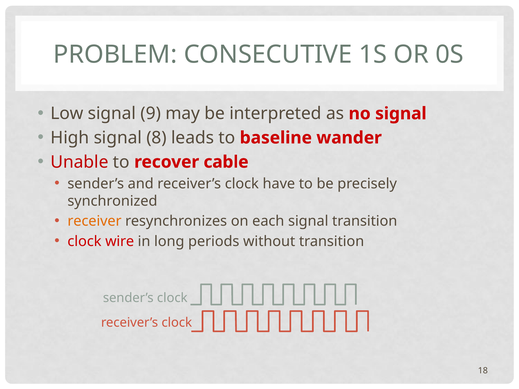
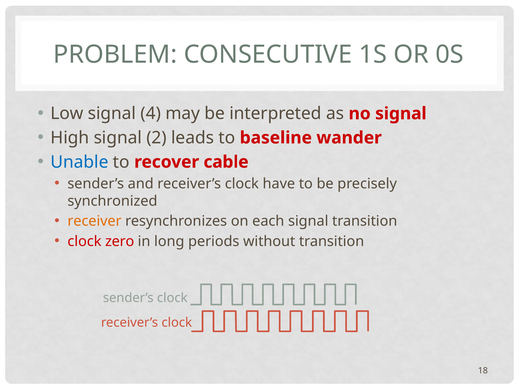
9: 9 -> 4 (151, 114)
8: 8 -> 2 (157, 138)
Unable colour: red -> blue (80, 162)
wire: wire -> zero (120, 241)
